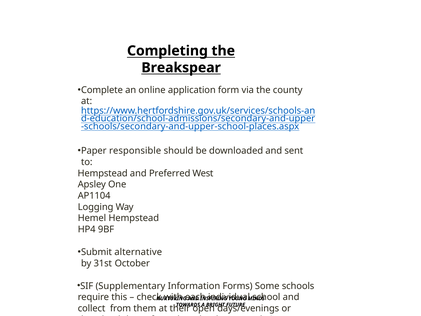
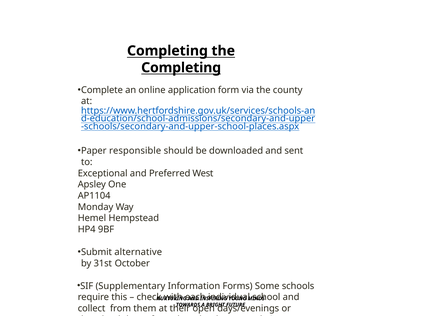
Breakspear: Breakspear -> Completing (181, 68)
Hempstead: Hempstead -> Exceptional (103, 173)
Logging: Logging -> Monday (96, 207)
